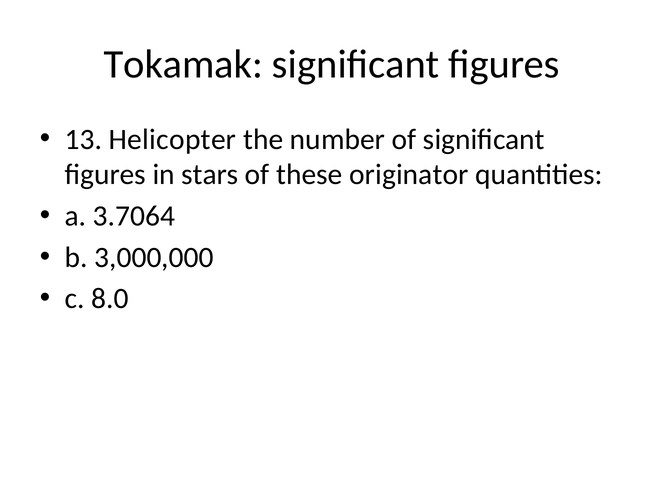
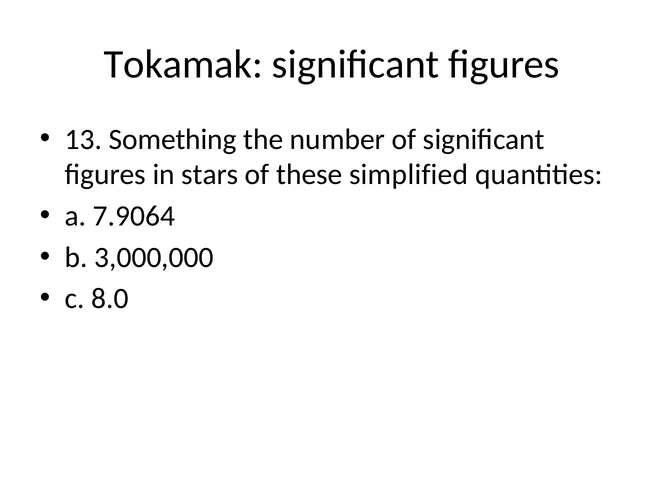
Helicopter: Helicopter -> Something (173, 139)
originator: originator -> simplified (409, 175)
3.7064: 3.7064 -> 7.9064 (134, 216)
